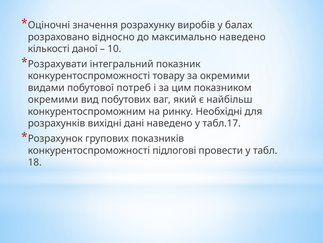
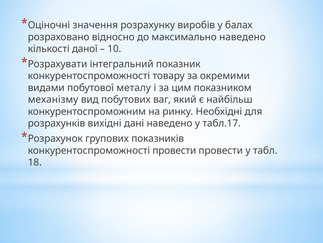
потреб: потреб -> металу (134, 88)
окремими: окремими -> механізму (53, 99)
конкурентоспроможності підлогові: підлогові -> провести (174, 150)
